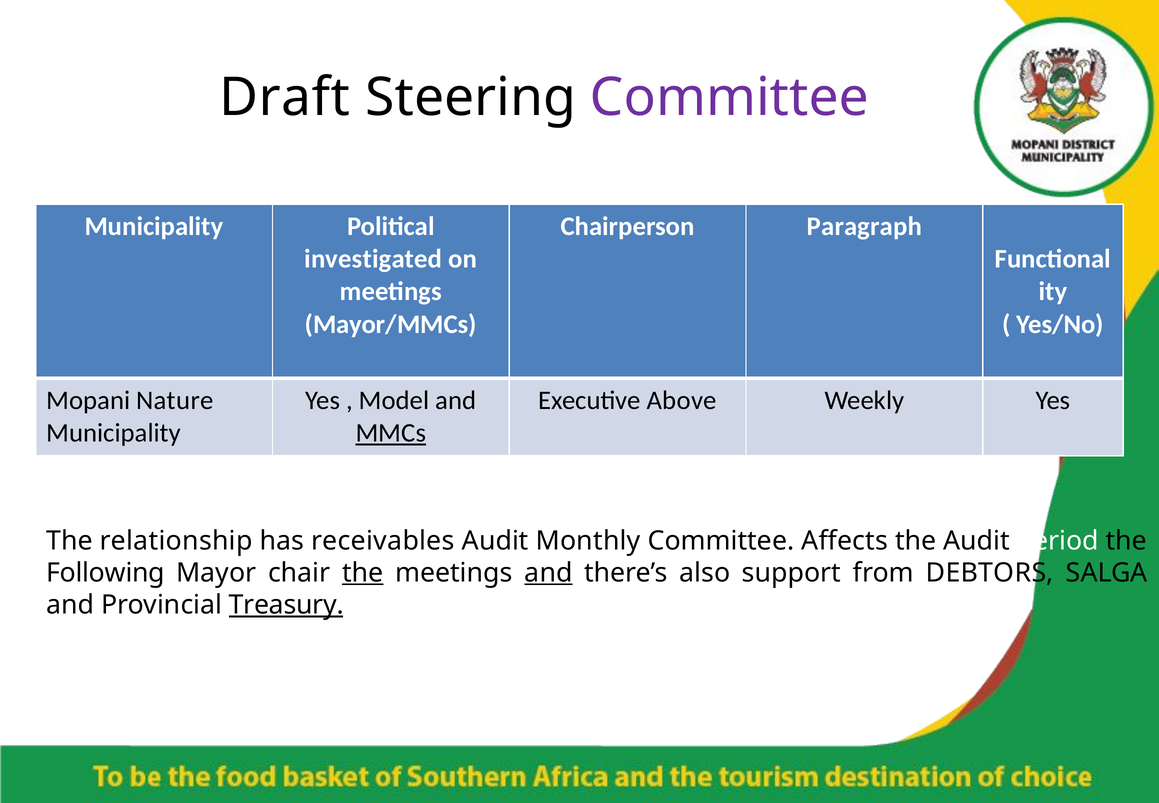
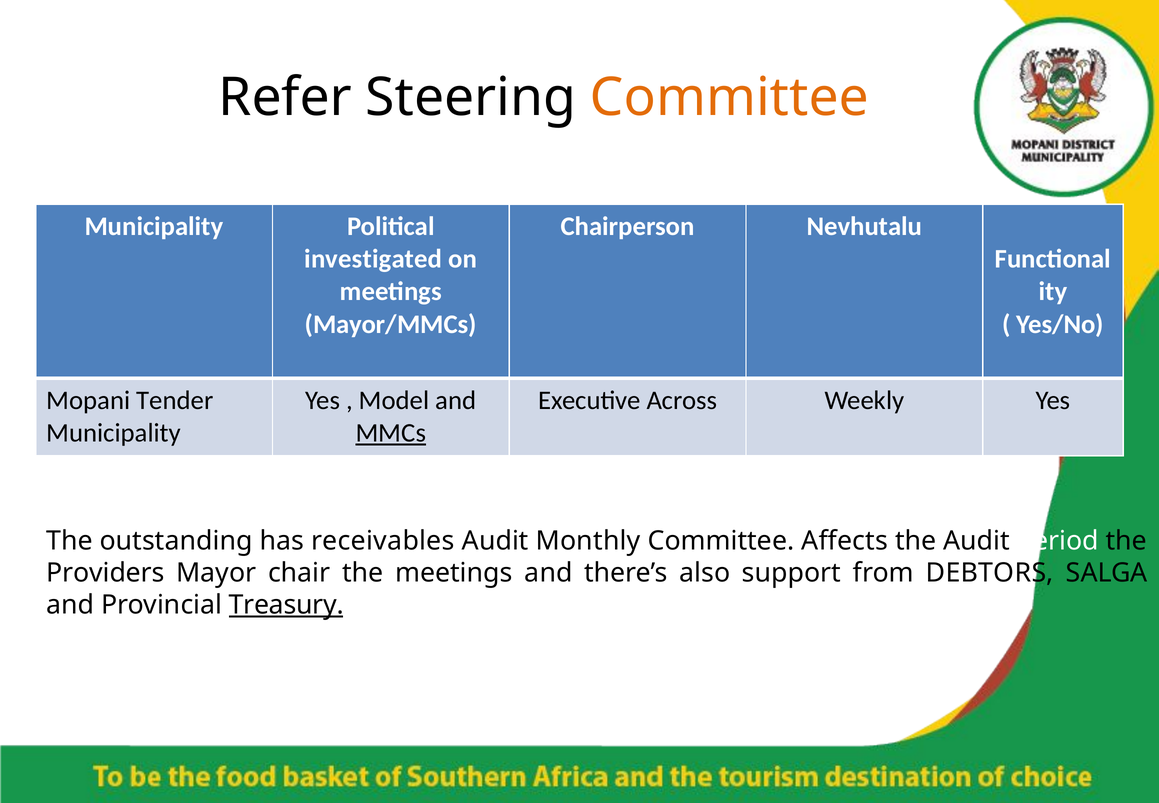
Draft: Draft -> Refer (285, 97)
Committee colour: purple -> orange (729, 97)
Paragraph: Paragraph -> Nevhutalu (864, 226)
Nature: Nature -> Tender (175, 400)
Above: Above -> Across (682, 400)
relationship: relationship -> outstanding (176, 540)
Following: Following -> Providers (105, 572)
the underline: present -> none (363, 572)
and underline: present -> none (548, 572)
